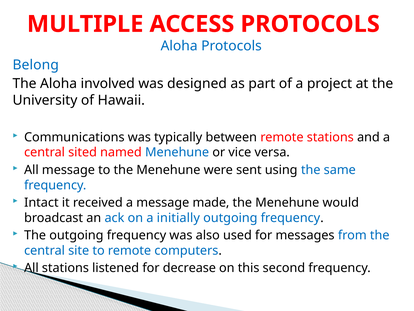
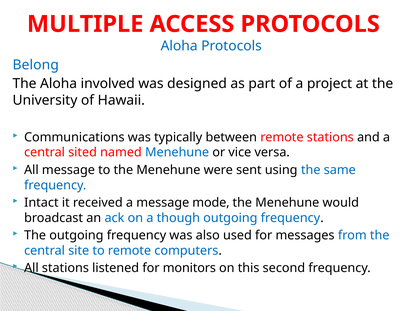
made: made -> mode (211, 202)
initially: initially -> though (178, 218)
decrease: decrease -> monitors (189, 268)
